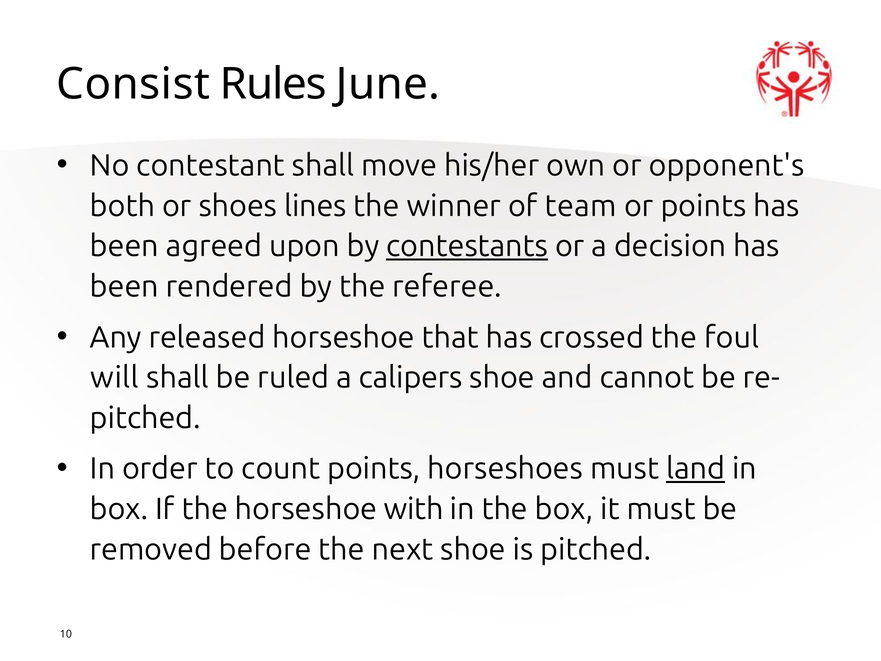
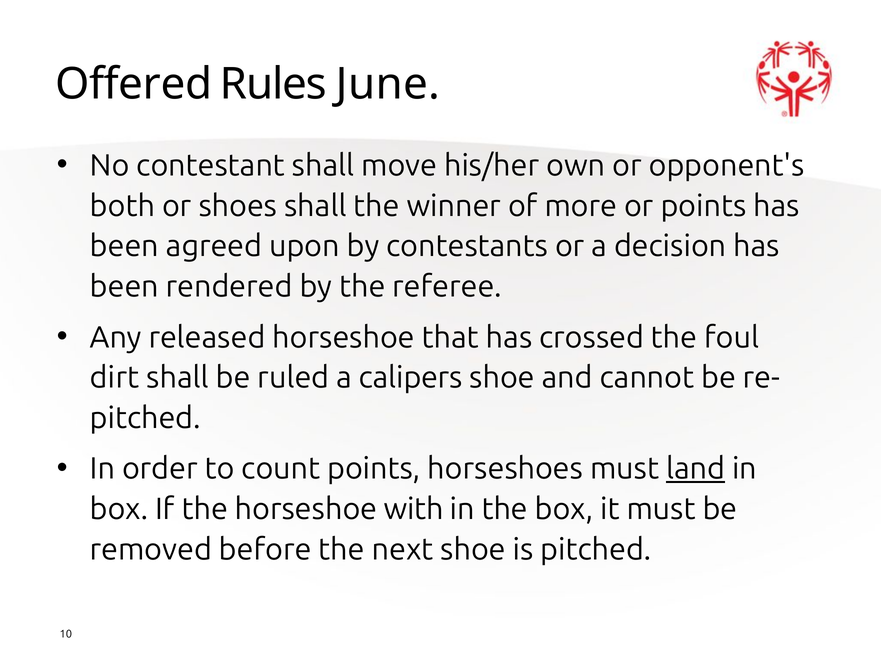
Consist: Consist -> Offered (134, 84)
shoes lines: lines -> shall (315, 206)
team: team -> more (581, 206)
contestants underline: present -> none (467, 246)
will: will -> dirt (115, 378)
